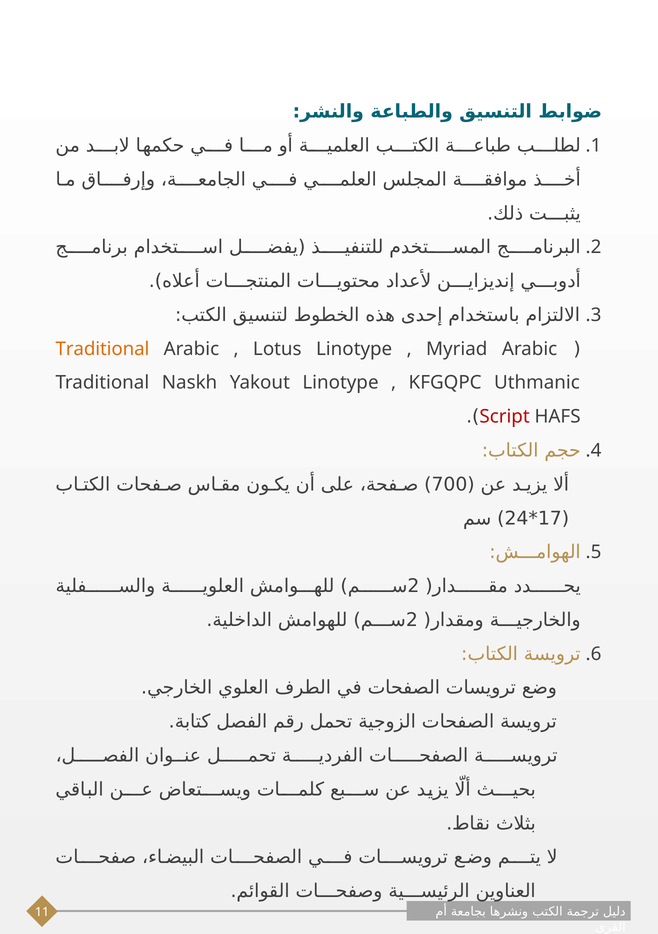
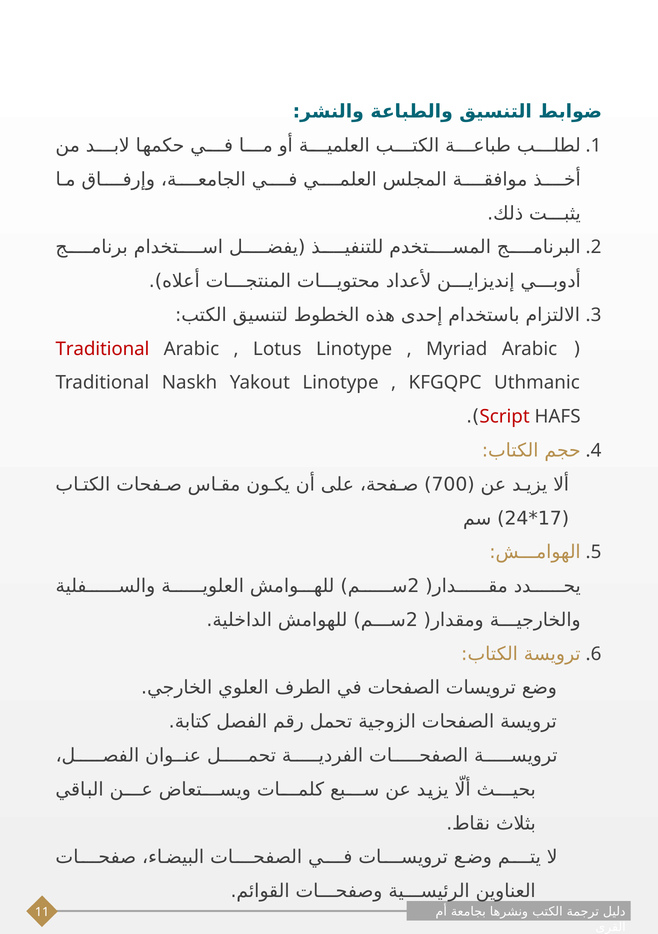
Traditional colour: orange -> red (102, 349)
